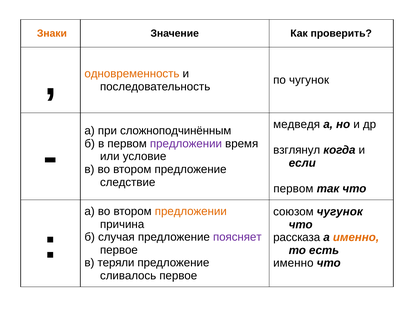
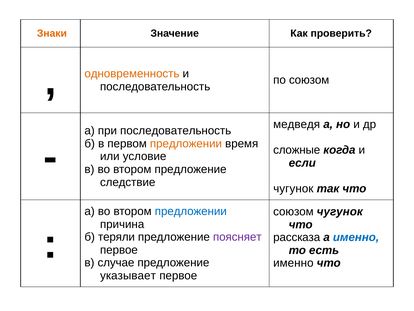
по чугунок: чугунок -> союзом (309, 80)
при сложноподчинённым: сложноподчинённым -> последовательность (176, 131)
предложении colour: purple -> orange (186, 143)
взглянул: взглянул -> сложные (297, 150)
первом: первом -> чугунок (293, 188)
предложении colour: orange -> blue (191, 211)
случая: случая -> теряли (116, 237)
именно colour: orange -> blue (356, 237)
теряли: теряли -> случае (116, 262)
сливалось: сливалось -> указывает (128, 275)
